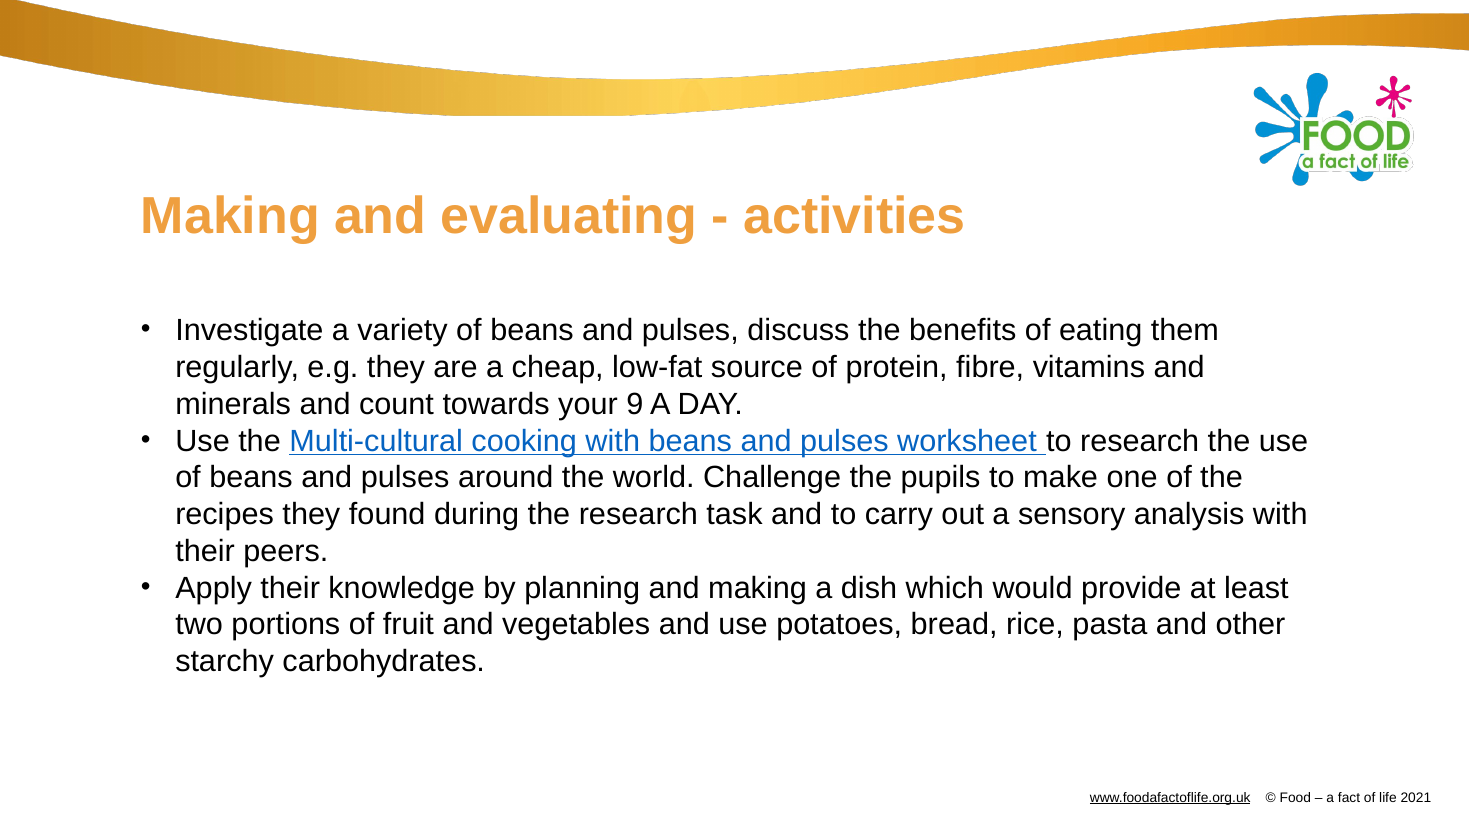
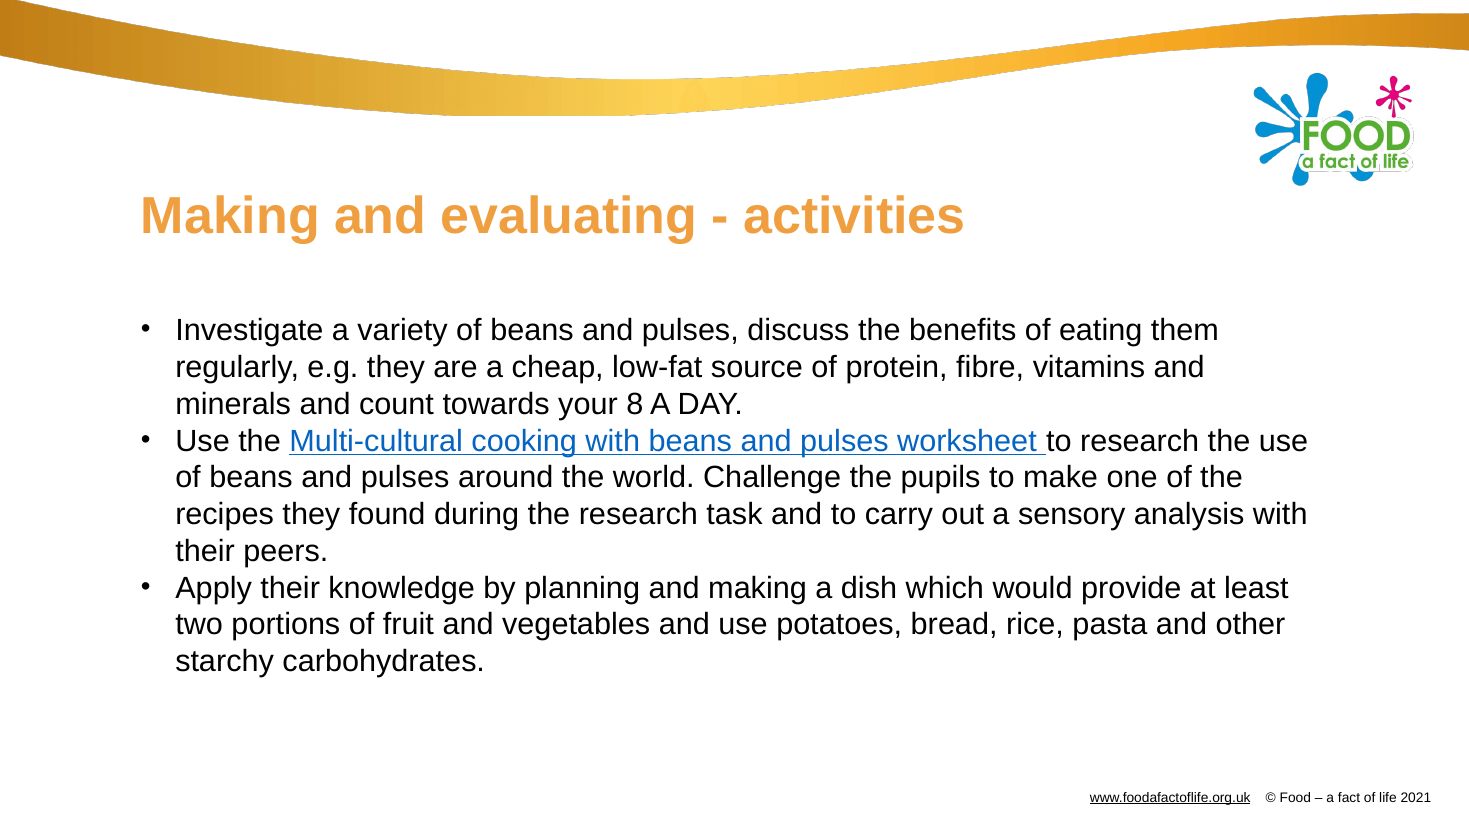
9: 9 -> 8 (635, 404)
